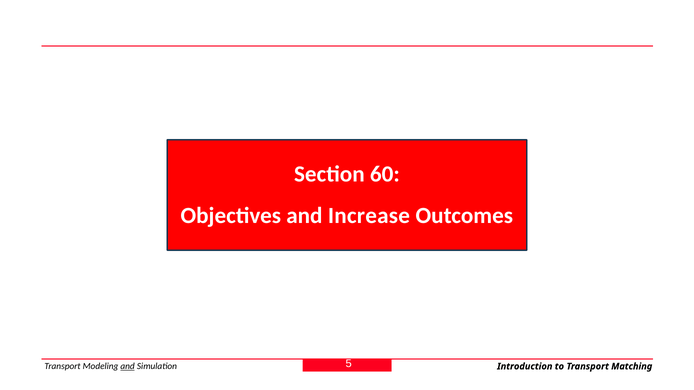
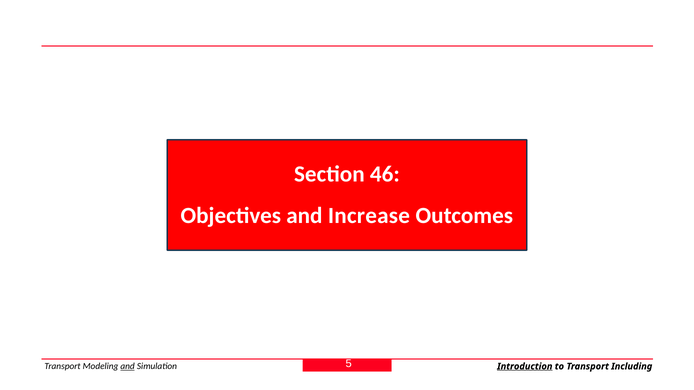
60: 60 -> 46 (385, 174)
Introduction underline: none -> present (525, 367)
Matching: Matching -> Including (632, 367)
